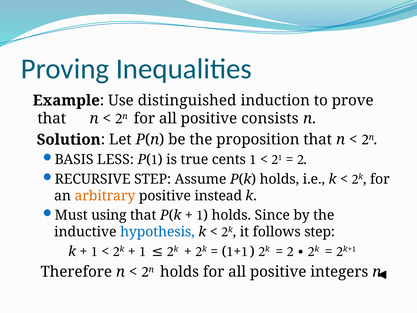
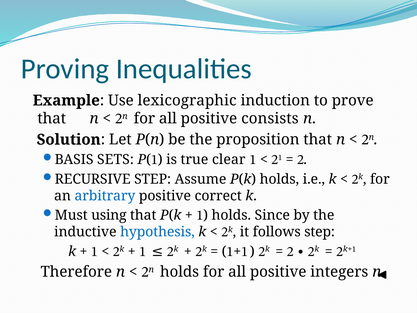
distinguished: distinguished -> lexicographic (187, 100)
LESS: LESS -> SETS (115, 160)
cents: cents -> clear (229, 160)
arbitrary colour: orange -> blue (105, 196)
instead: instead -> correct (218, 196)
